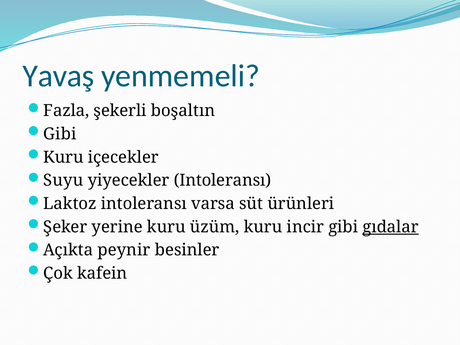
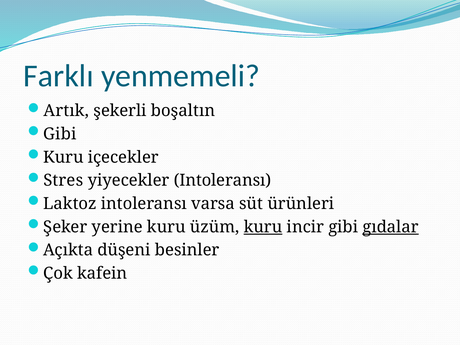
Yavaş: Yavaş -> Farklı (58, 76)
Fazla: Fazla -> Artık (66, 111)
Suyu: Suyu -> Stres (63, 180)
kuru underline: none -> present (263, 227)
peynir: peynir -> düşeni (124, 250)
